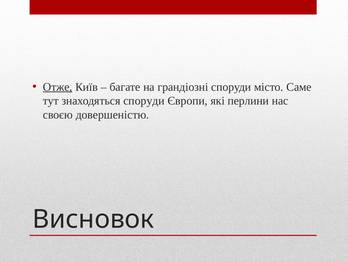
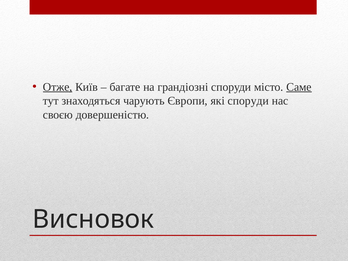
Саме underline: none -> present (299, 87)
знаходяться споруди: споруди -> чарують (144, 101)
які перлини: перлини -> споруди (248, 101)
